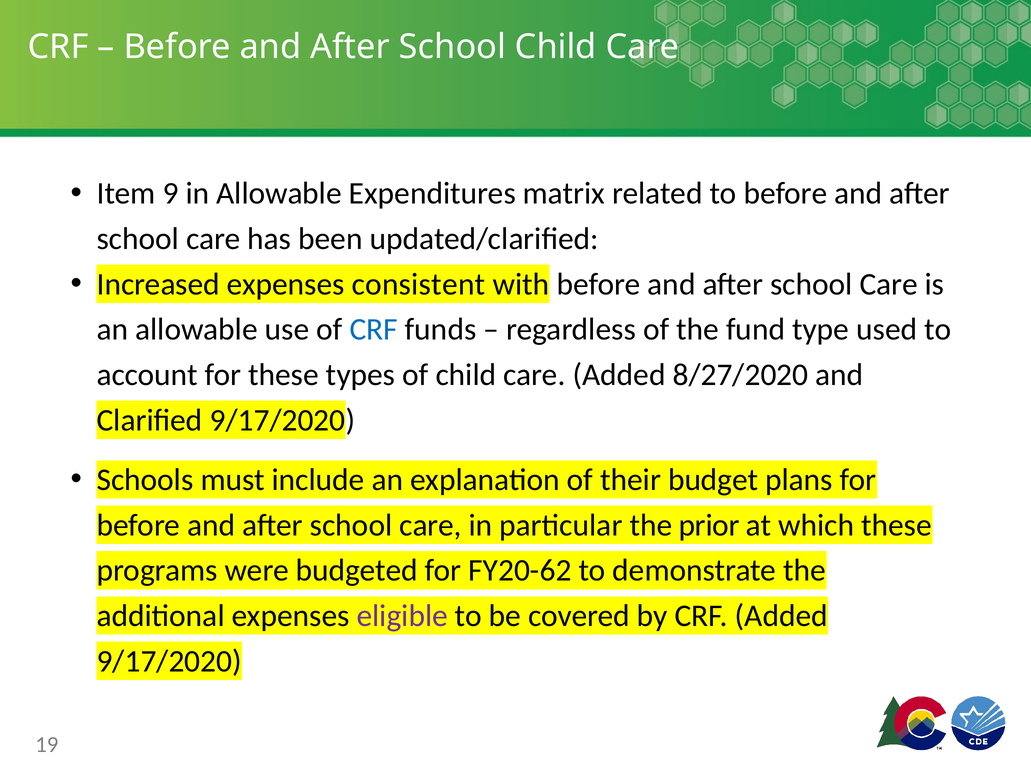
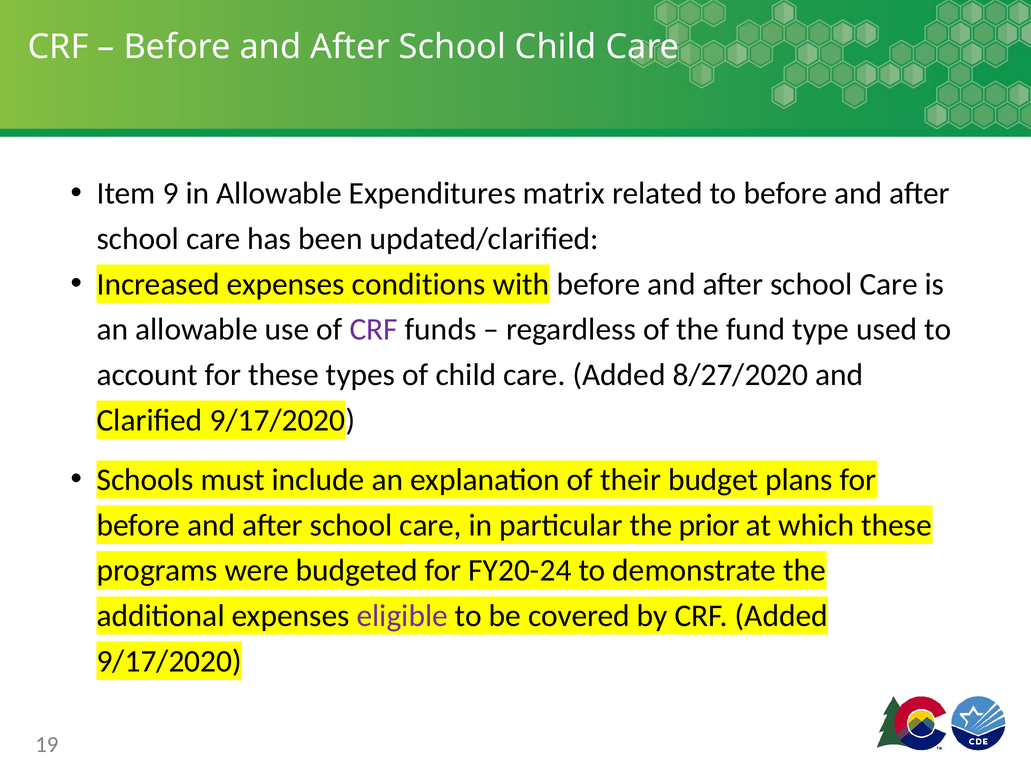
consistent: consistent -> conditions (419, 284)
CRF colour: blue -> purple (374, 330)
FY20-62: FY20-62 -> FY20-24 (520, 571)
